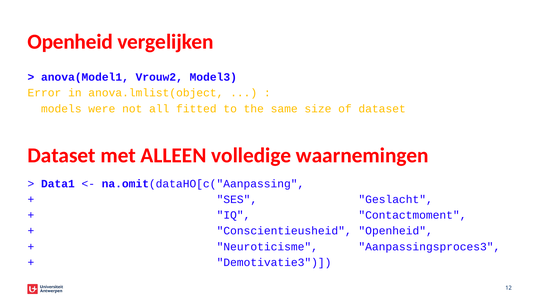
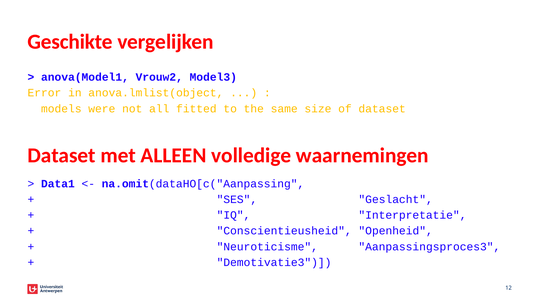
Openheid: Openheid -> Geschikte (70, 42)
Contactmoment: Contactmoment -> Interpretatie (412, 215)
